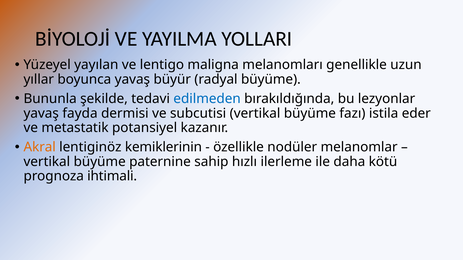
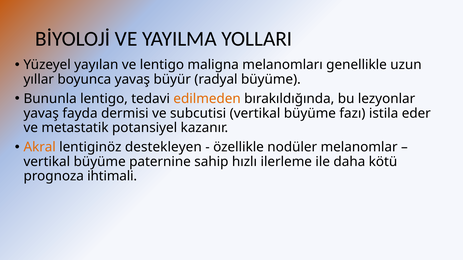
Bununla şekilde: şekilde -> lentigo (104, 99)
edilmeden colour: blue -> orange (207, 99)
kemiklerinin: kemiklerinin -> destekleyen (163, 147)
